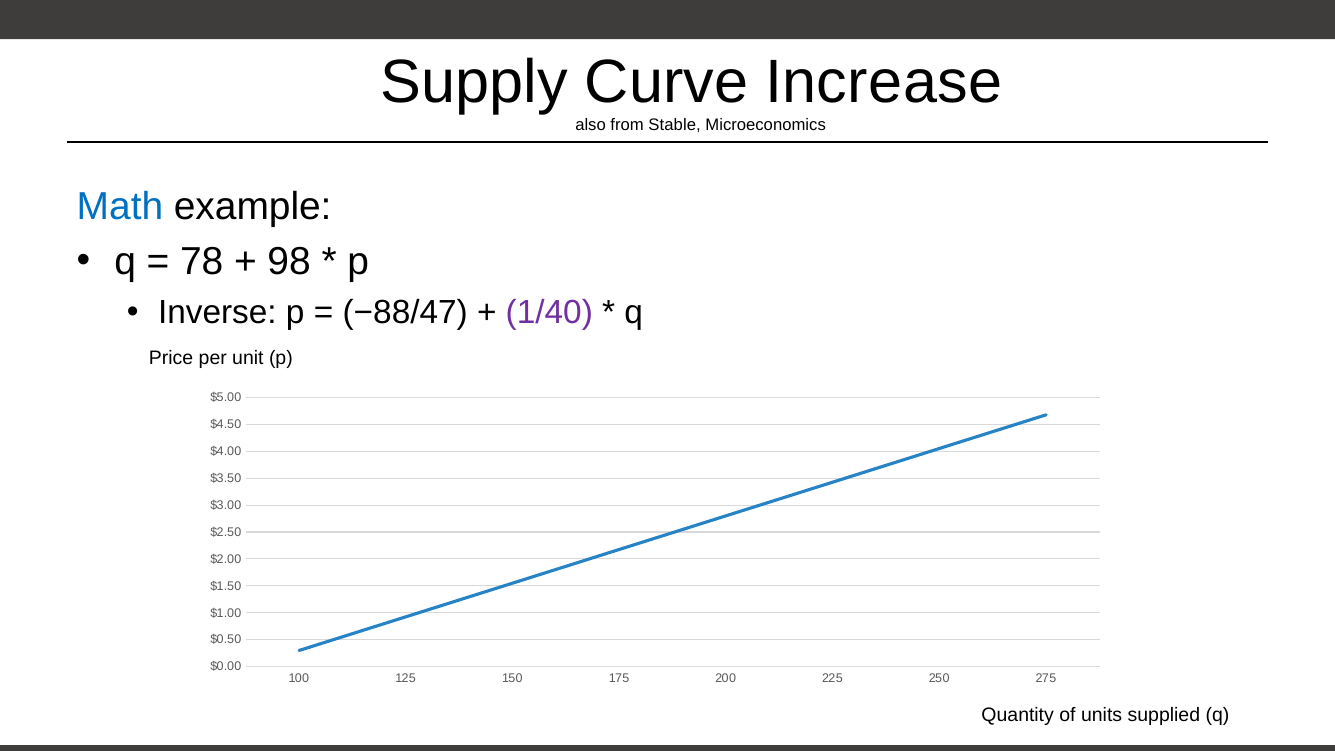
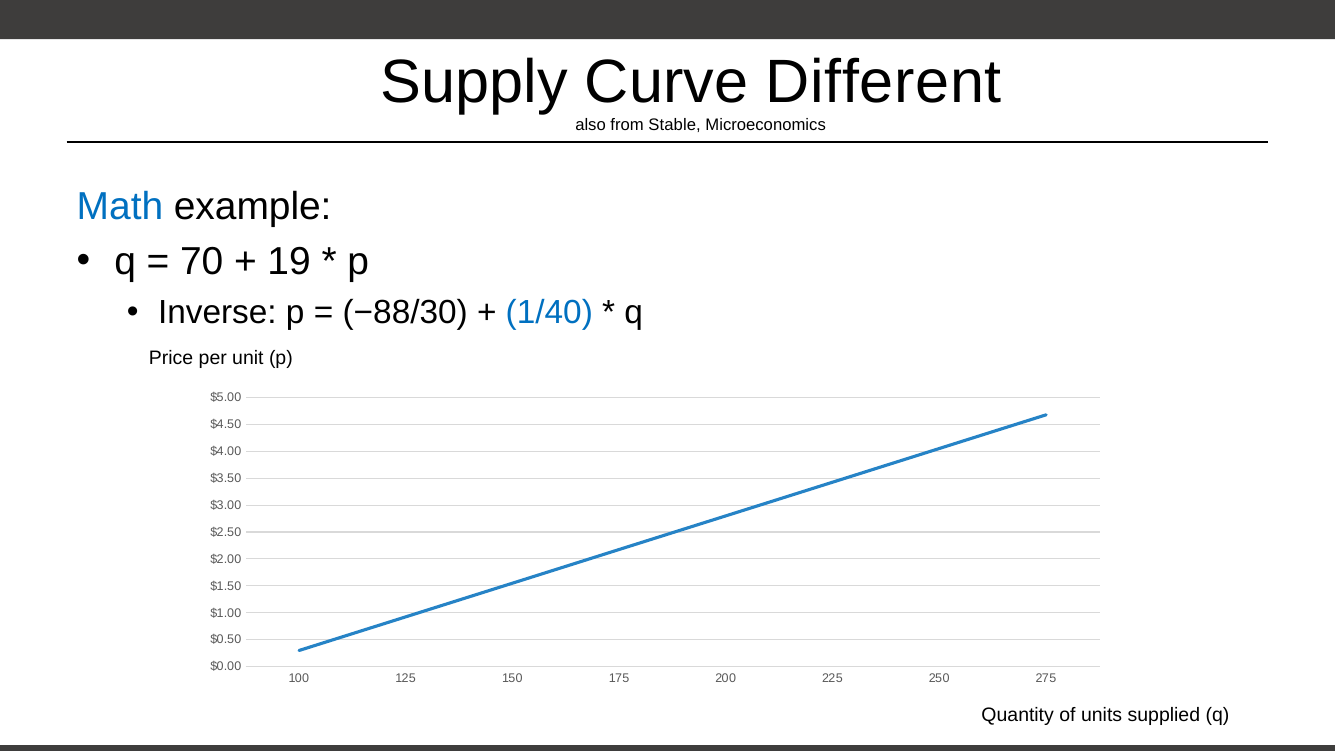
Increase: Increase -> Different (884, 82)
78: 78 -> 70 (202, 261)
98: 98 -> 19 (289, 261)
−88/47: −88/47 -> −88/30 (405, 313)
1/40 colour: purple -> blue (549, 313)
